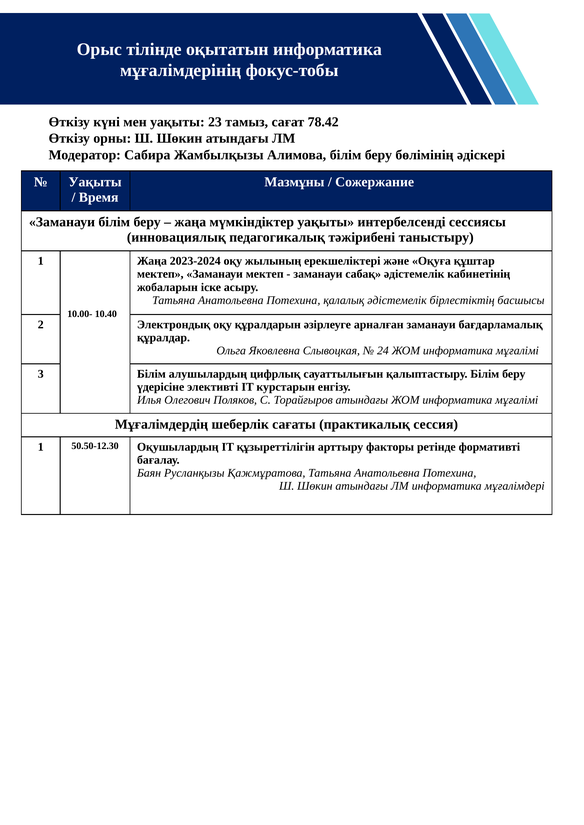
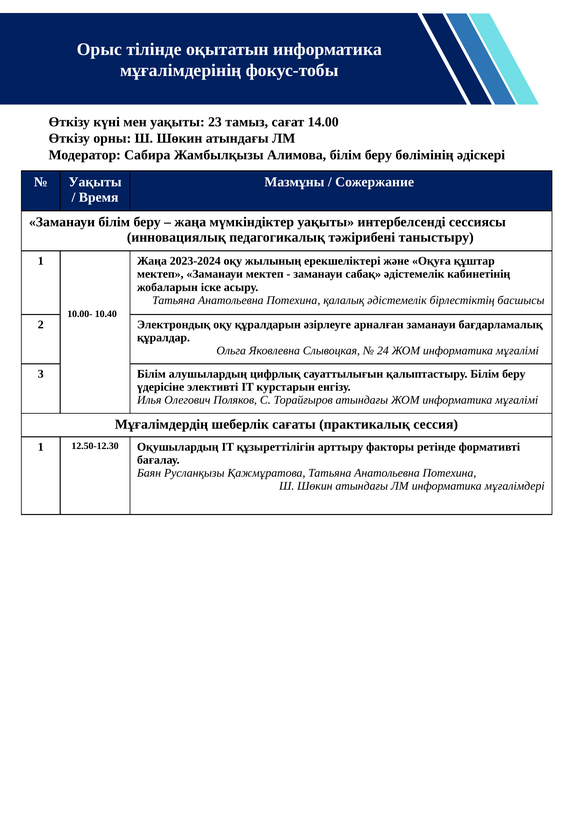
78.42: 78.42 -> 14.00 (323, 122)
50.50-12.30: 50.50-12.30 -> 12.50-12.30 (95, 446)
